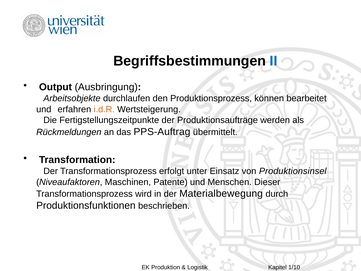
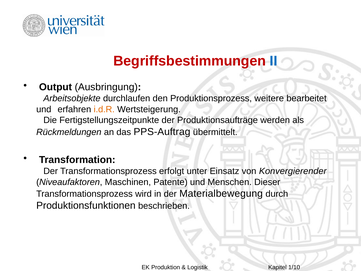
Begriffsbestimmungen colour: black -> red (190, 61)
können: können -> weitere (269, 98)
Produktionsinsel: Produktionsinsel -> Konvergierender (293, 171)
